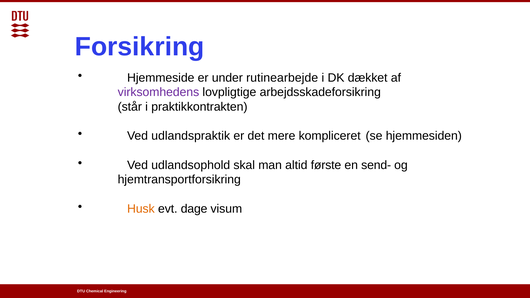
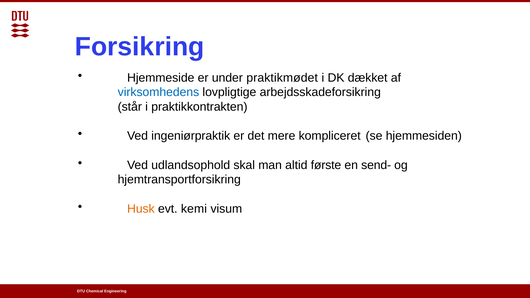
rutinearbejde: rutinearbejde -> praktikmødet (282, 78)
virksomhedens colour: purple -> blue (158, 92)
udlandspraktik: udlandspraktik -> ingeniørpraktik (191, 136)
dage: dage -> kemi (194, 209)
